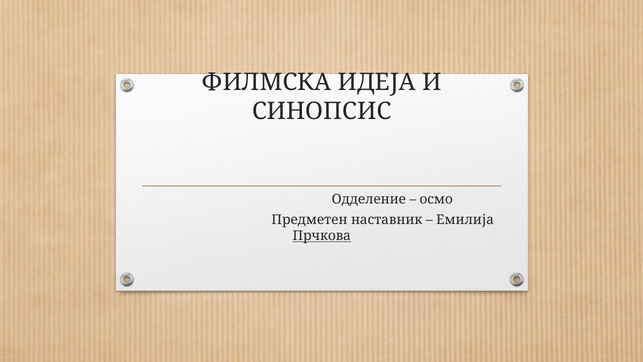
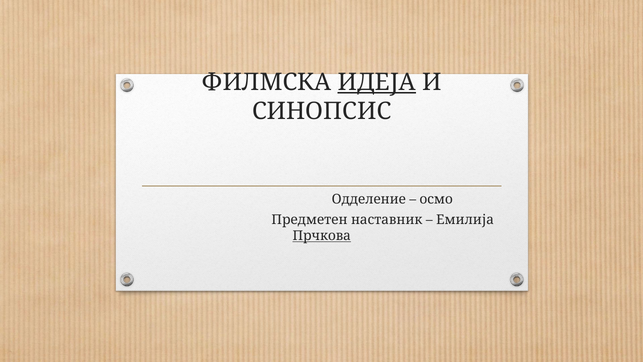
ИДЕЈА underline: none -> present (377, 82)
